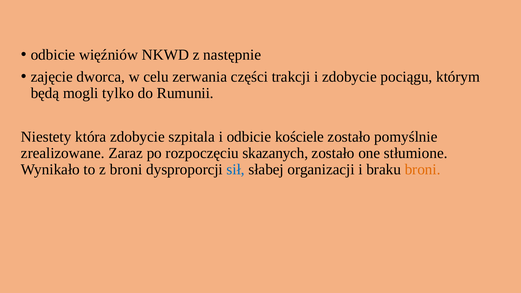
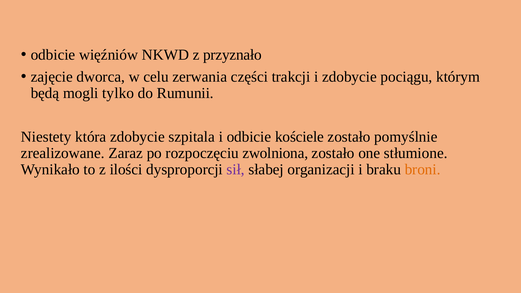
następnie: następnie -> przyznało (232, 55)
skazanych: skazanych -> zwolniona (275, 153)
z broni: broni -> ilości (126, 170)
sił colour: blue -> purple (236, 170)
